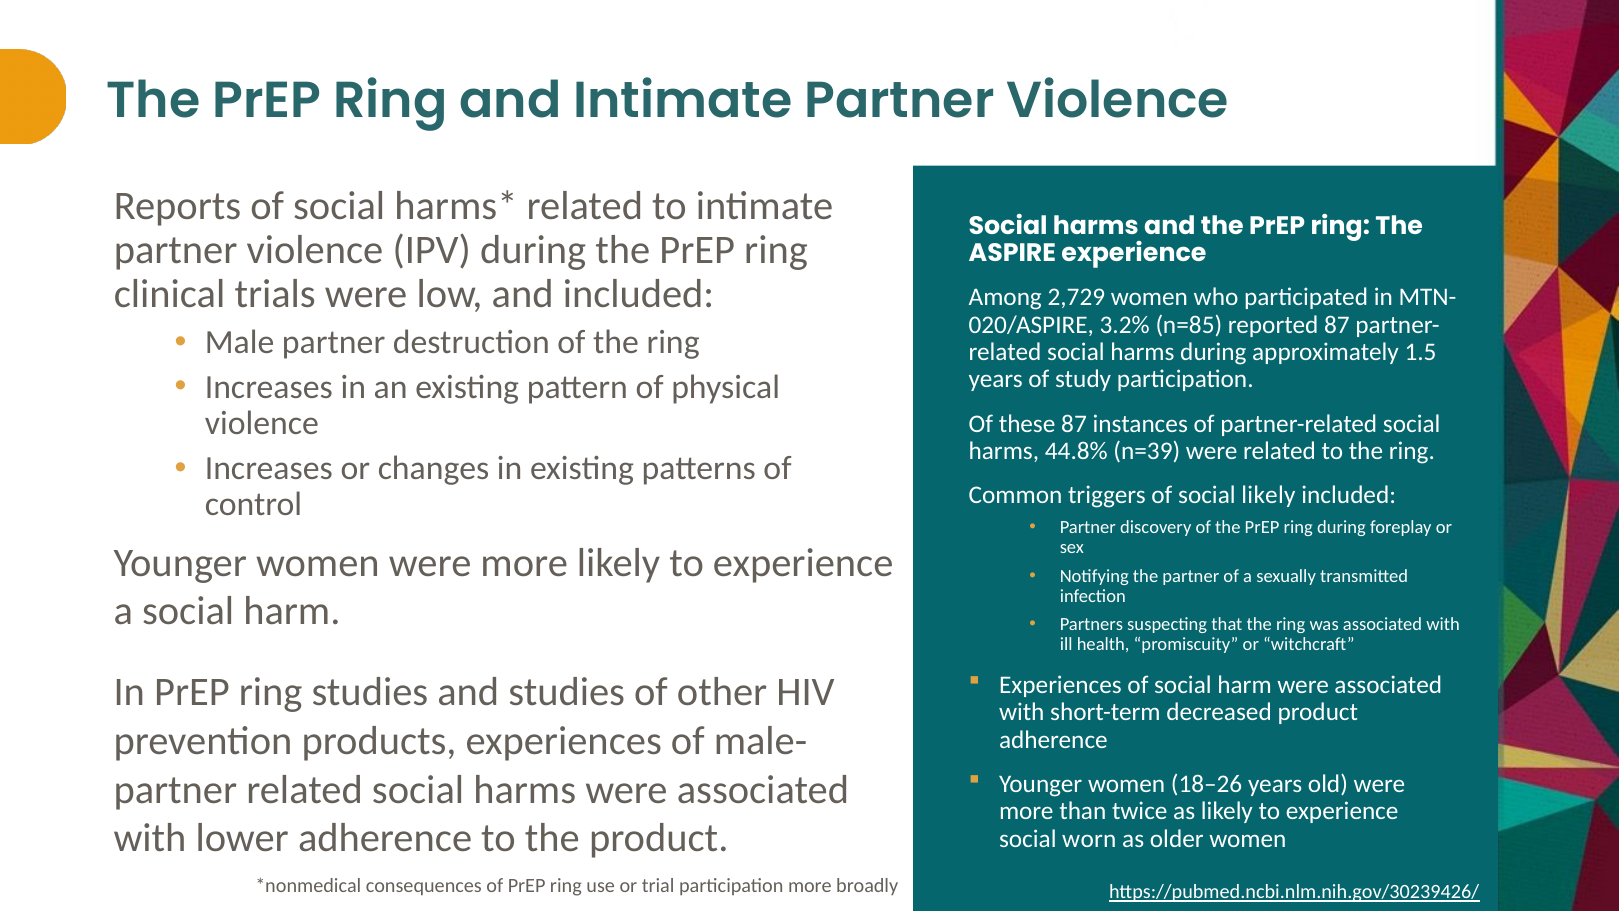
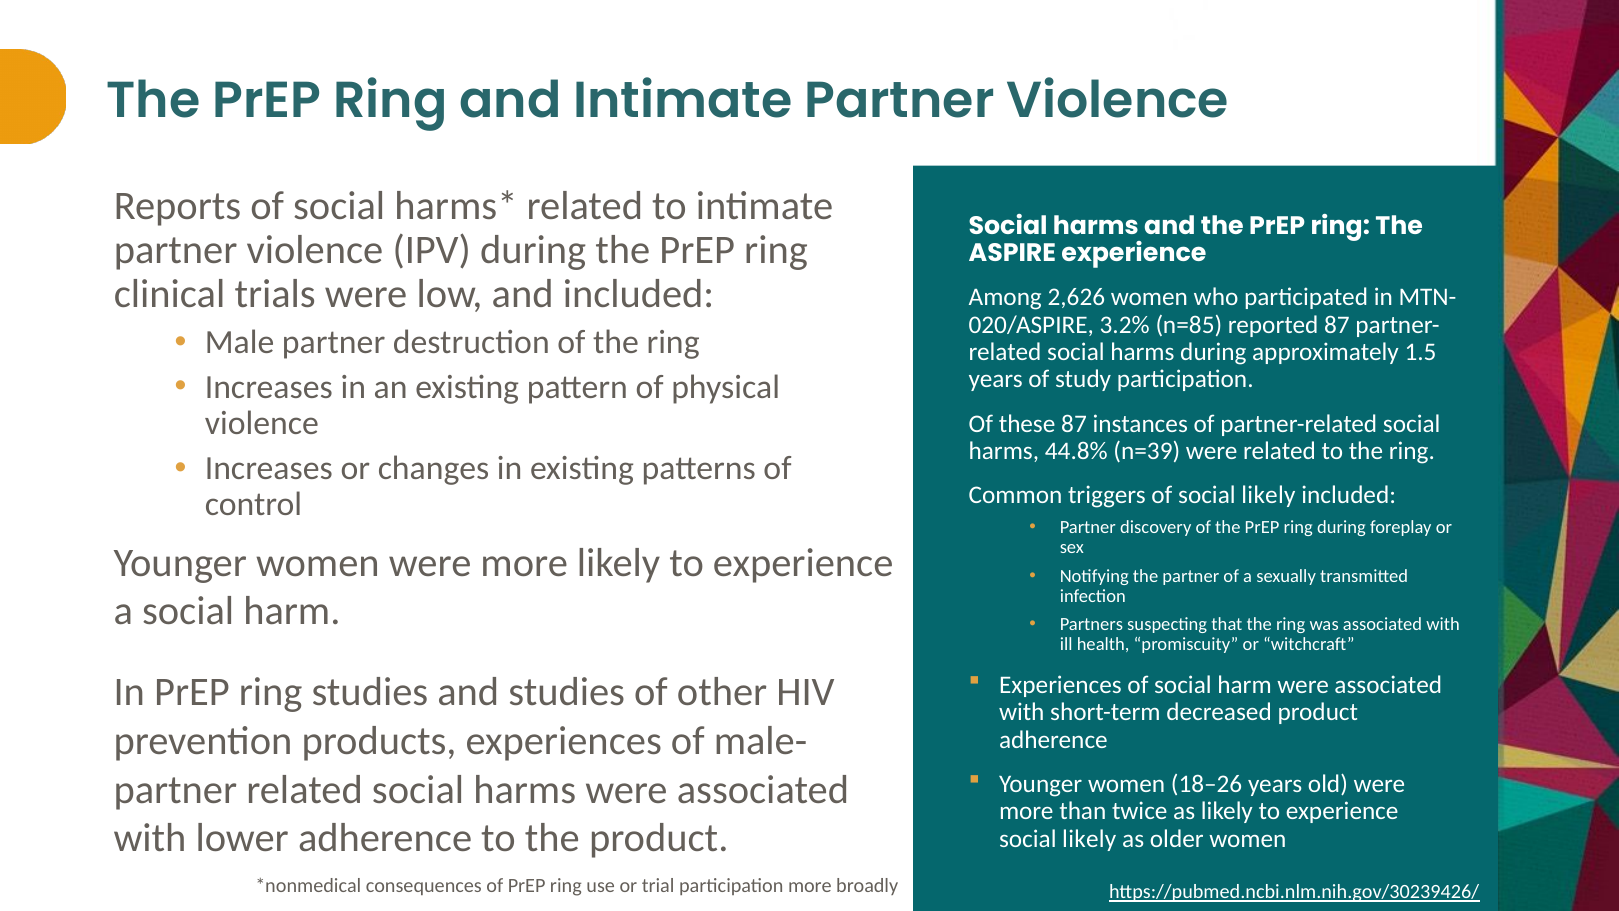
2,729: 2,729 -> 2,626 (1076, 297)
worn: worn -> likely (1089, 838)
